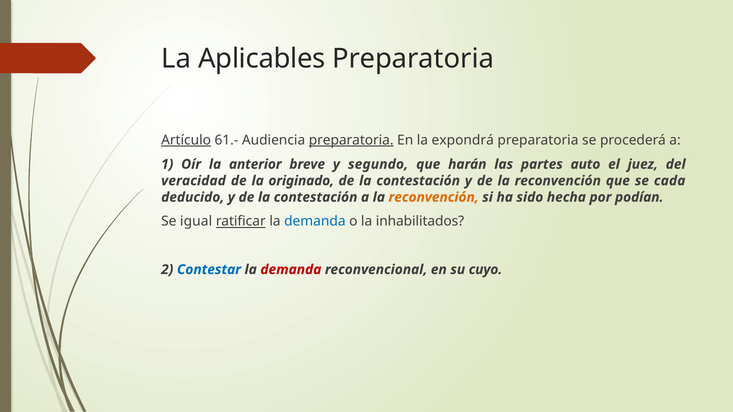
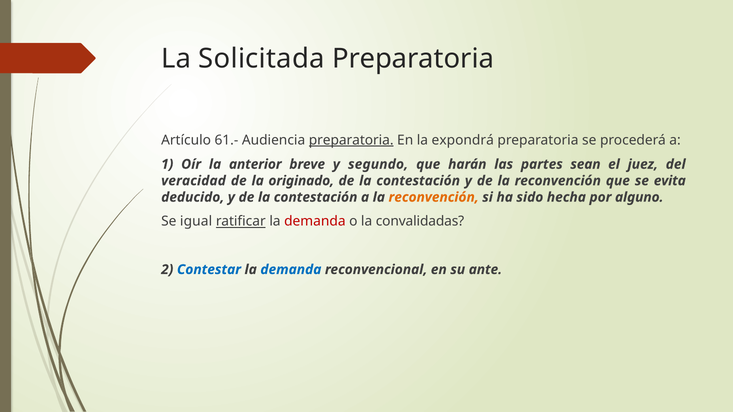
Aplicables: Aplicables -> Solicitada (262, 59)
Artículo underline: present -> none (186, 140)
auto: auto -> sean (585, 164)
cada: cada -> evita (670, 181)
podían: podían -> alguno (639, 197)
demanda colour: blue -> red (315, 221)
inhabilitados: inhabilitados -> convalidadas (420, 221)
demanda colour: red -> blue (291, 270)
cuyo: cuyo -> ante (485, 270)
